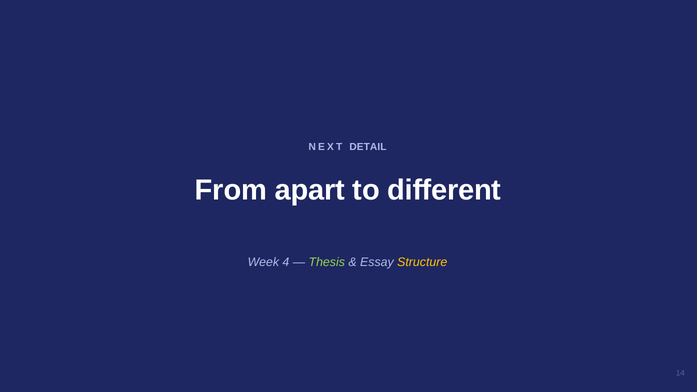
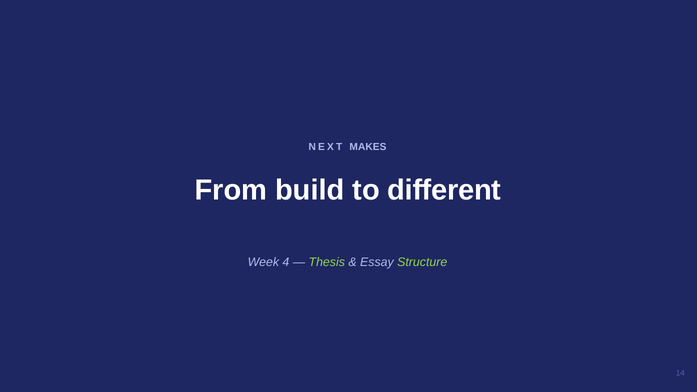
DETAIL: DETAIL -> MAKES (368, 147)
apart: apart -> build (310, 190)
Structure colour: yellow -> light green (422, 262)
